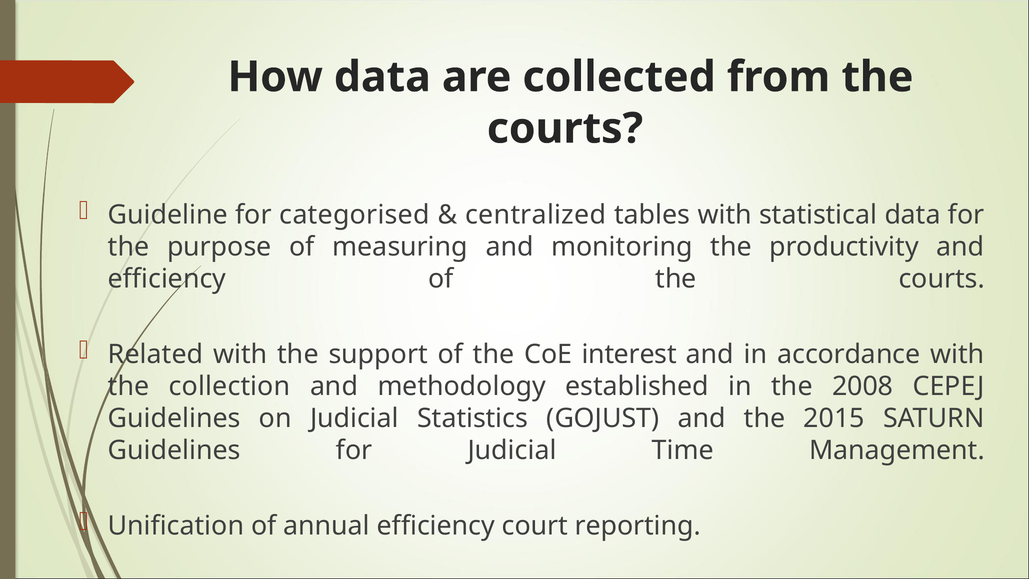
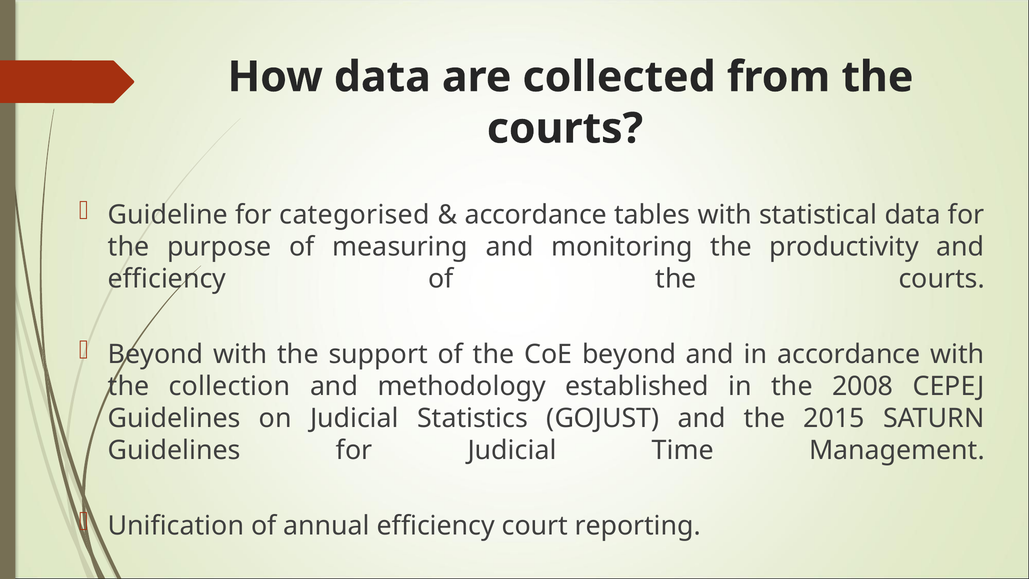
centralized: centralized -> accordance (536, 215)
Related: Related -> Beyond (156, 354)
CoE interest: interest -> beyond (629, 354)
